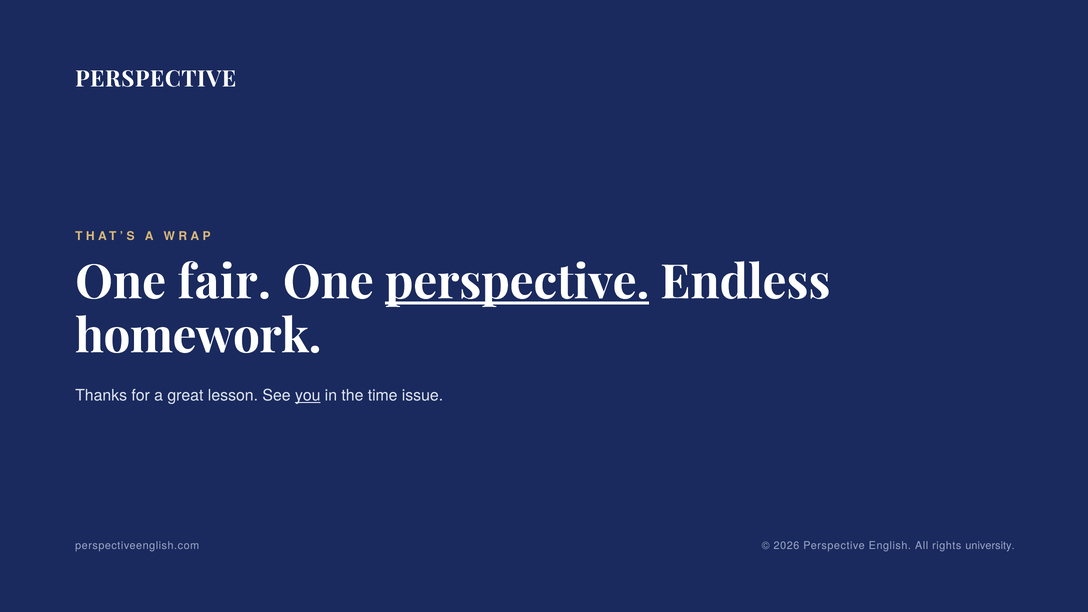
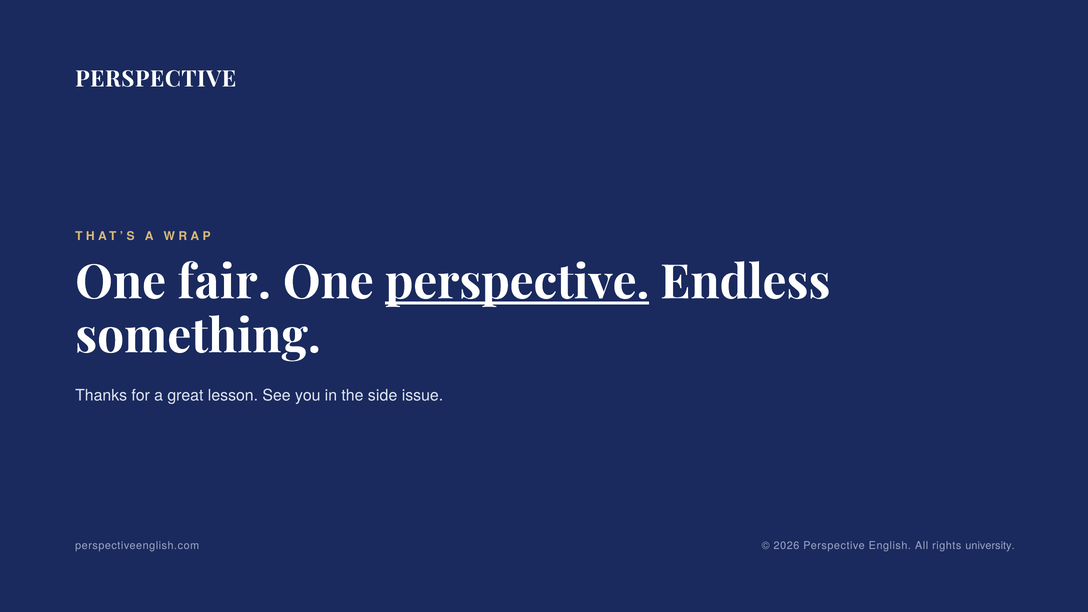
homework: homework -> something (198, 337)
you underline: present -> none (308, 396)
time: time -> side (383, 396)
